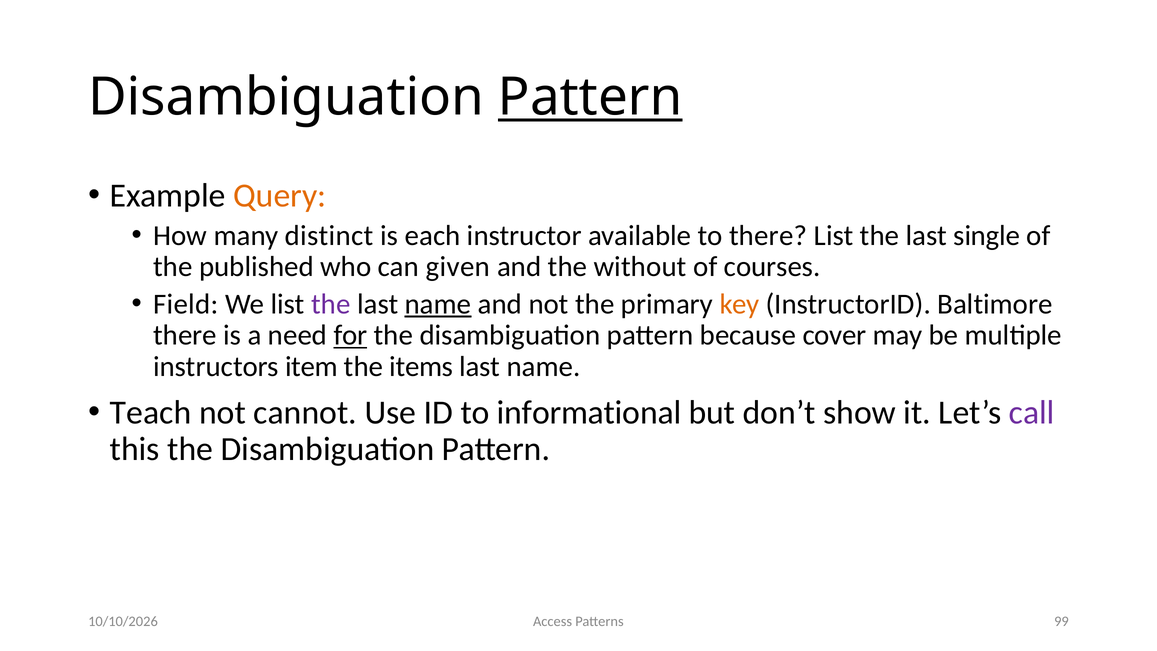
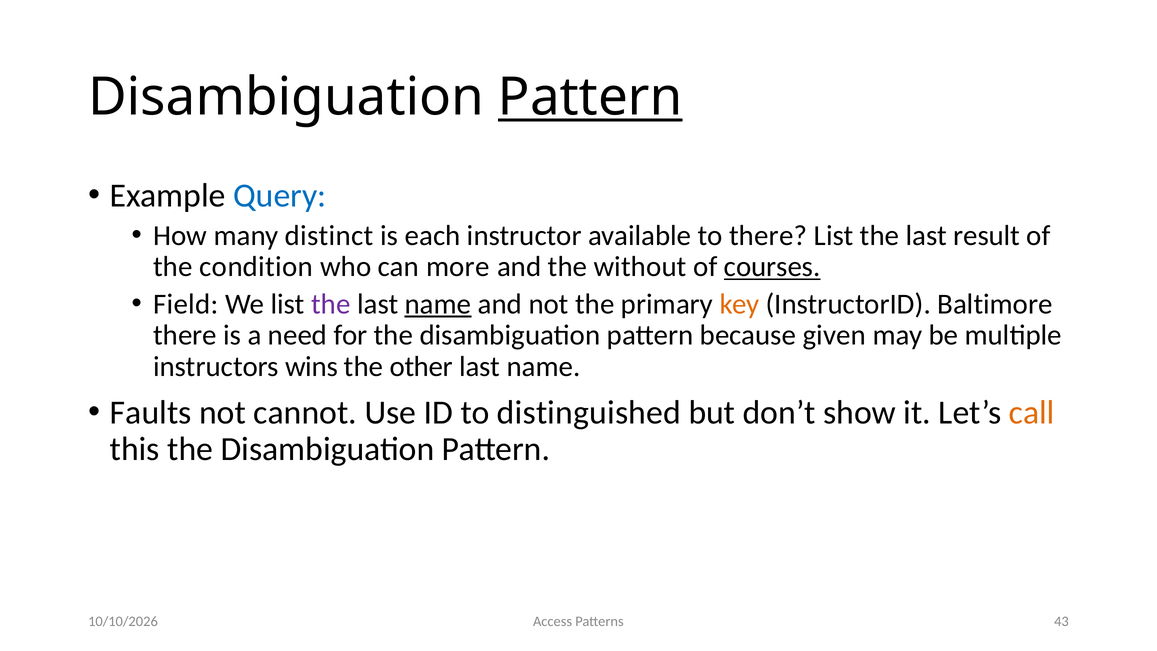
Query colour: orange -> blue (280, 196)
single: single -> result (987, 236)
published: published -> condition (256, 267)
given: given -> more (458, 267)
courses underline: none -> present (772, 267)
for underline: present -> none (351, 335)
cover: cover -> given (834, 335)
item: item -> wins (312, 366)
items: items -> other (421, 366)
Teach: Teach -> Faults (151, 412)
informational: informational -> distinguished (589, 412)
call colour: purple -> orange (1032, 412)
99: 99 -> 43 (1061, 621)
